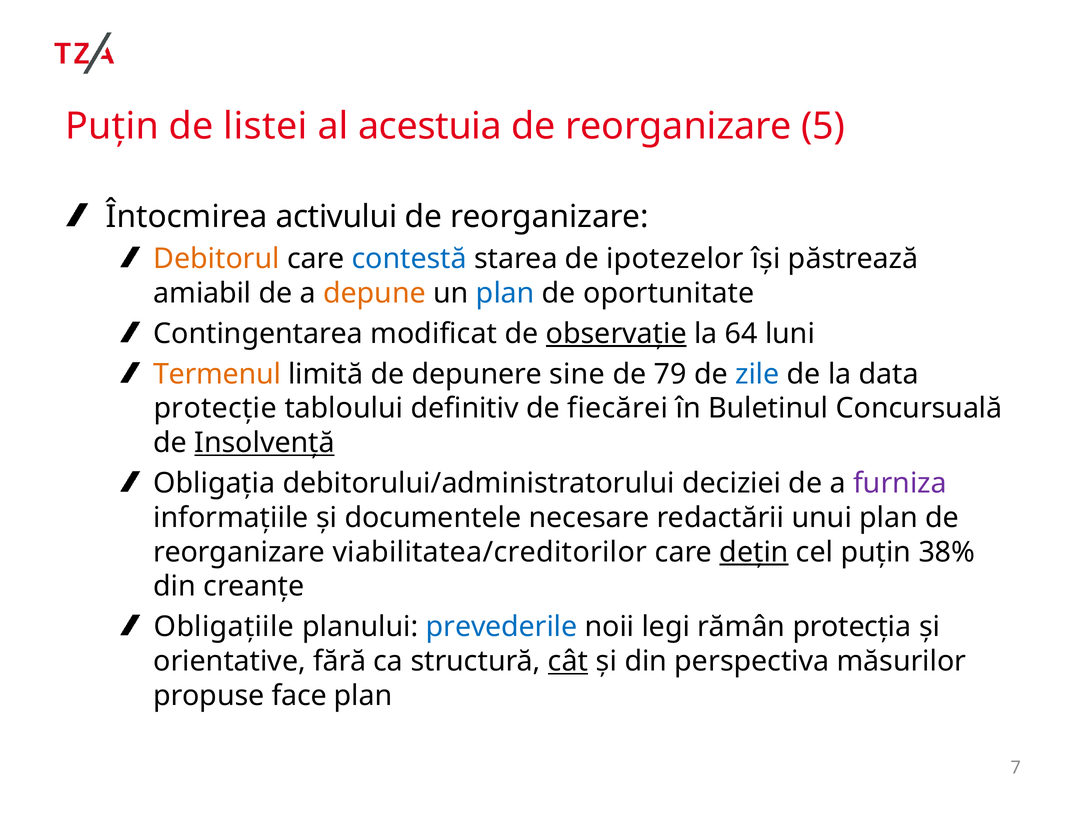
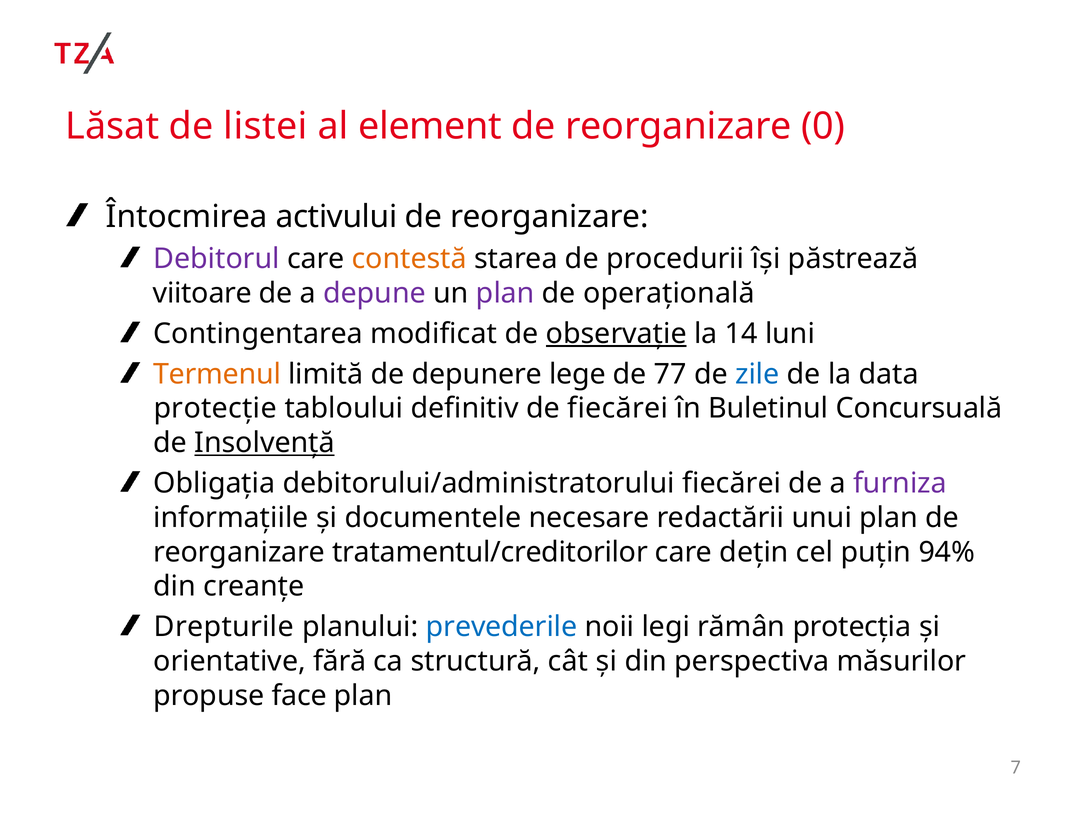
Puțin: Puțin -> Lăsat (112, 126)
acestuia: acestuia -> element (430, 126)
5: 5 -> 0 (823, 126)
Debitorul colour: orange -> purple (217, 259)
contestă colour: blue -> orange (409, 259)
ipotezelor: ipotezelor -> procedurii (675, 259)
amiabil: amiabil -> viitoare (202, 293)
depune colour: orange -> purple (375, 293)
plan colour: blue -> purple (505, 293)
oportunitate: oportunitate -> operațională (669, 293)
64: 64 -> 14 (741, 333)
sine: sine -> lege (577, 374)
79: 79 -> 77 (670, 374)
debitorului/administratorului deciziei: deciziei -> fiecărei (732, 483)
viabilitatea/creditorilor: viabilitatea/creditorilor -> tratamentul/creditorilor (490, 552)
dețin underline: present -> none (754, 552)
38%: 38% -> 94% (947, 552)
Obligațiile: Obligațiile -> Drepturile (224, 627)
cât underline: present -> none (568, 661)
